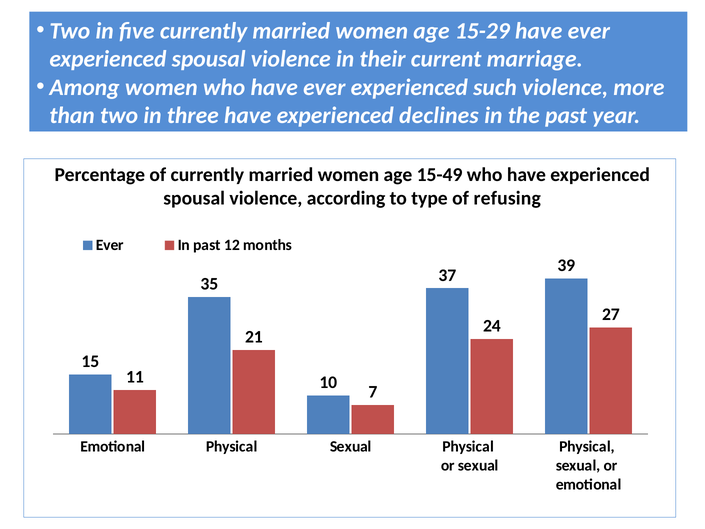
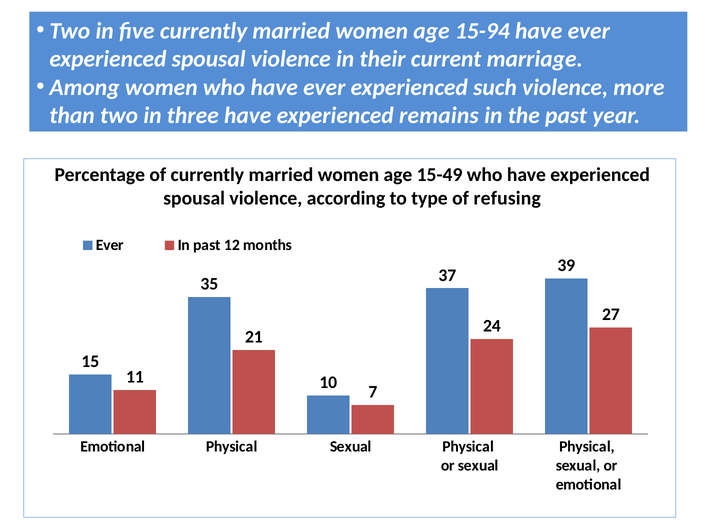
15-29: 15-29 -> 15-94 (482, 31)
declines: declines -> remains (439, 116)
